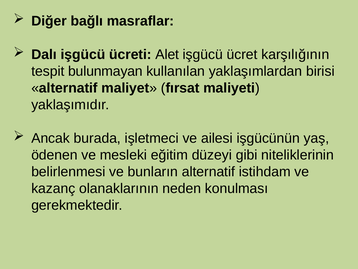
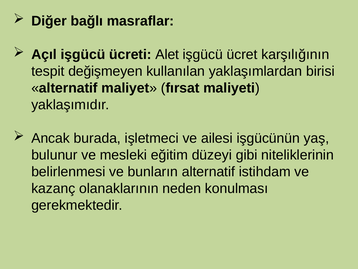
Dalı: Dalı -> Açıl (44, 54)
bulunmayan: bulunmayan -> değişmeyen (105, 71)
ödenen: ödenen -> bulunur (54, 155)
